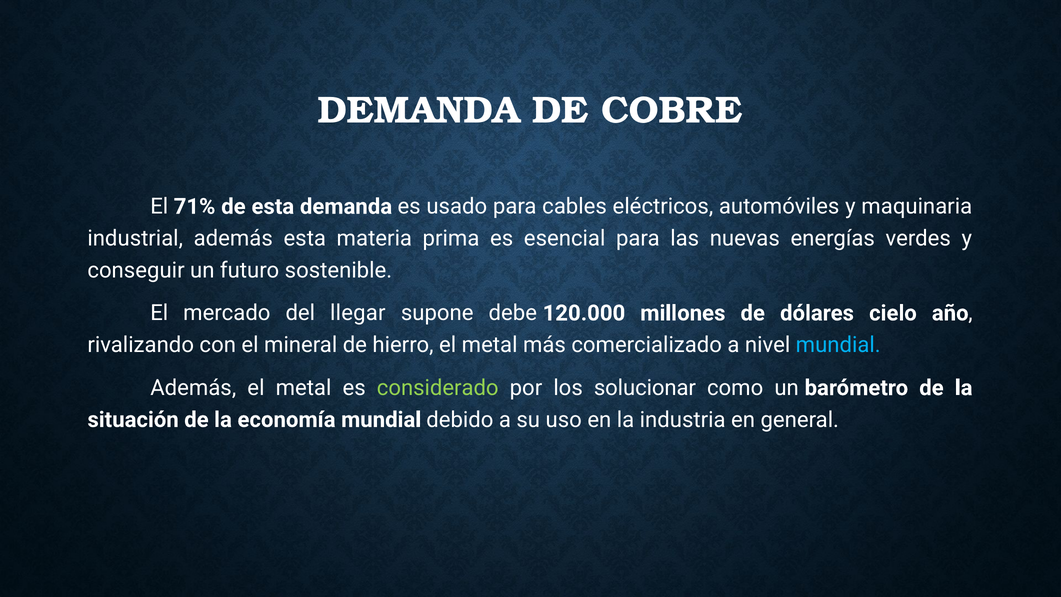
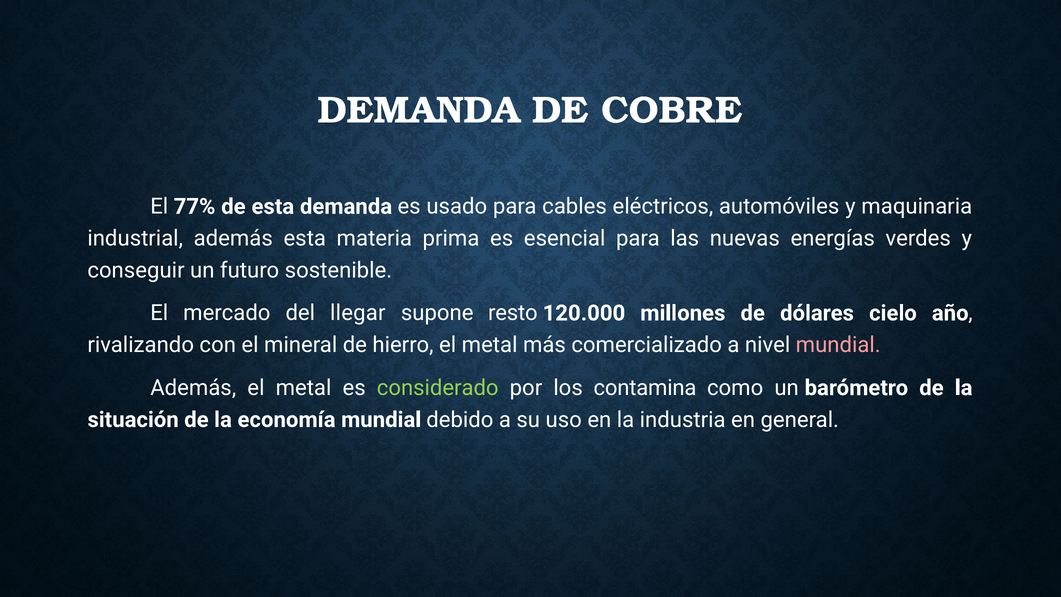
71%: 71% -> 77% (195, 206)
debe: debe -> resto (513, 313)
mundial colour: light blue -> pink (838, 345)
solucionar: solucionar -> contamina (645, 388)
